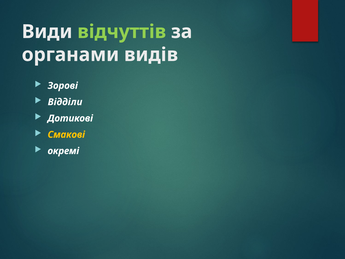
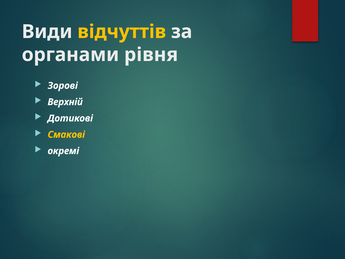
відчуттів colour: light green -> yellow (122, 32)
видів: видів -> рівня (151, 55)
Відділи: Відділи -> Верхній (65, 102)
